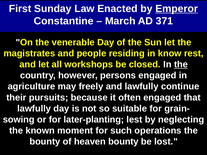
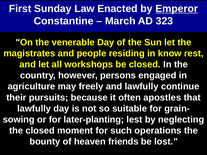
371: 371 -> 323 (164, 21)
the underline: present -> none (181, 65)
often engaged: engaged -> apostles (162, 98)
the known: known -> closed (40, 131)
heaven bounty: bounty -> friends (123, 142)
